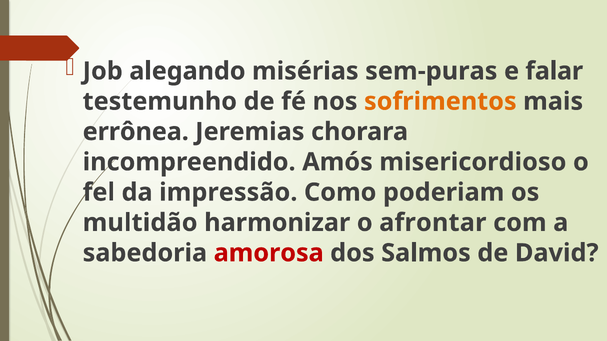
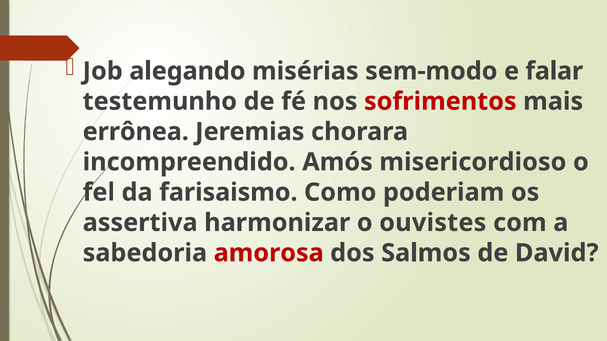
sem-puras: sem-puras -> sem-modo (431, 71)
sofrimentos colour: orange -> red (440, 102)
impressão: impressão -> farisaismo (228, 193)
multidão: multidão -> assertiva (140, 223)
afrontar: afrontar -> ouvistes (433, 223)
